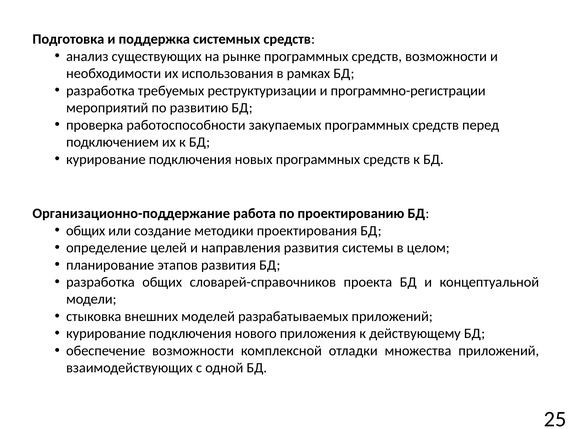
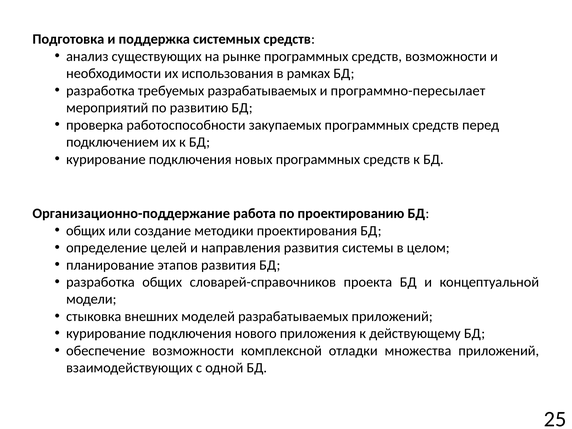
требуемых реструктуризации: реструктуризации -> разрабатываемых (262, 91)
программно-регистрации: программно-регистрации -> программно-пересылает (408, 91)
